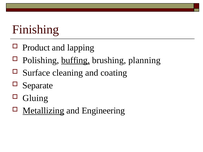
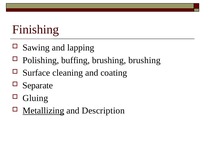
Product: Product -> Sawing (36, 48)
buffing underline: present -> none (76, 60)
brushing planning: planning -> brushing (144, 60)
Engineering: Engineering -> Description (103, 111)
